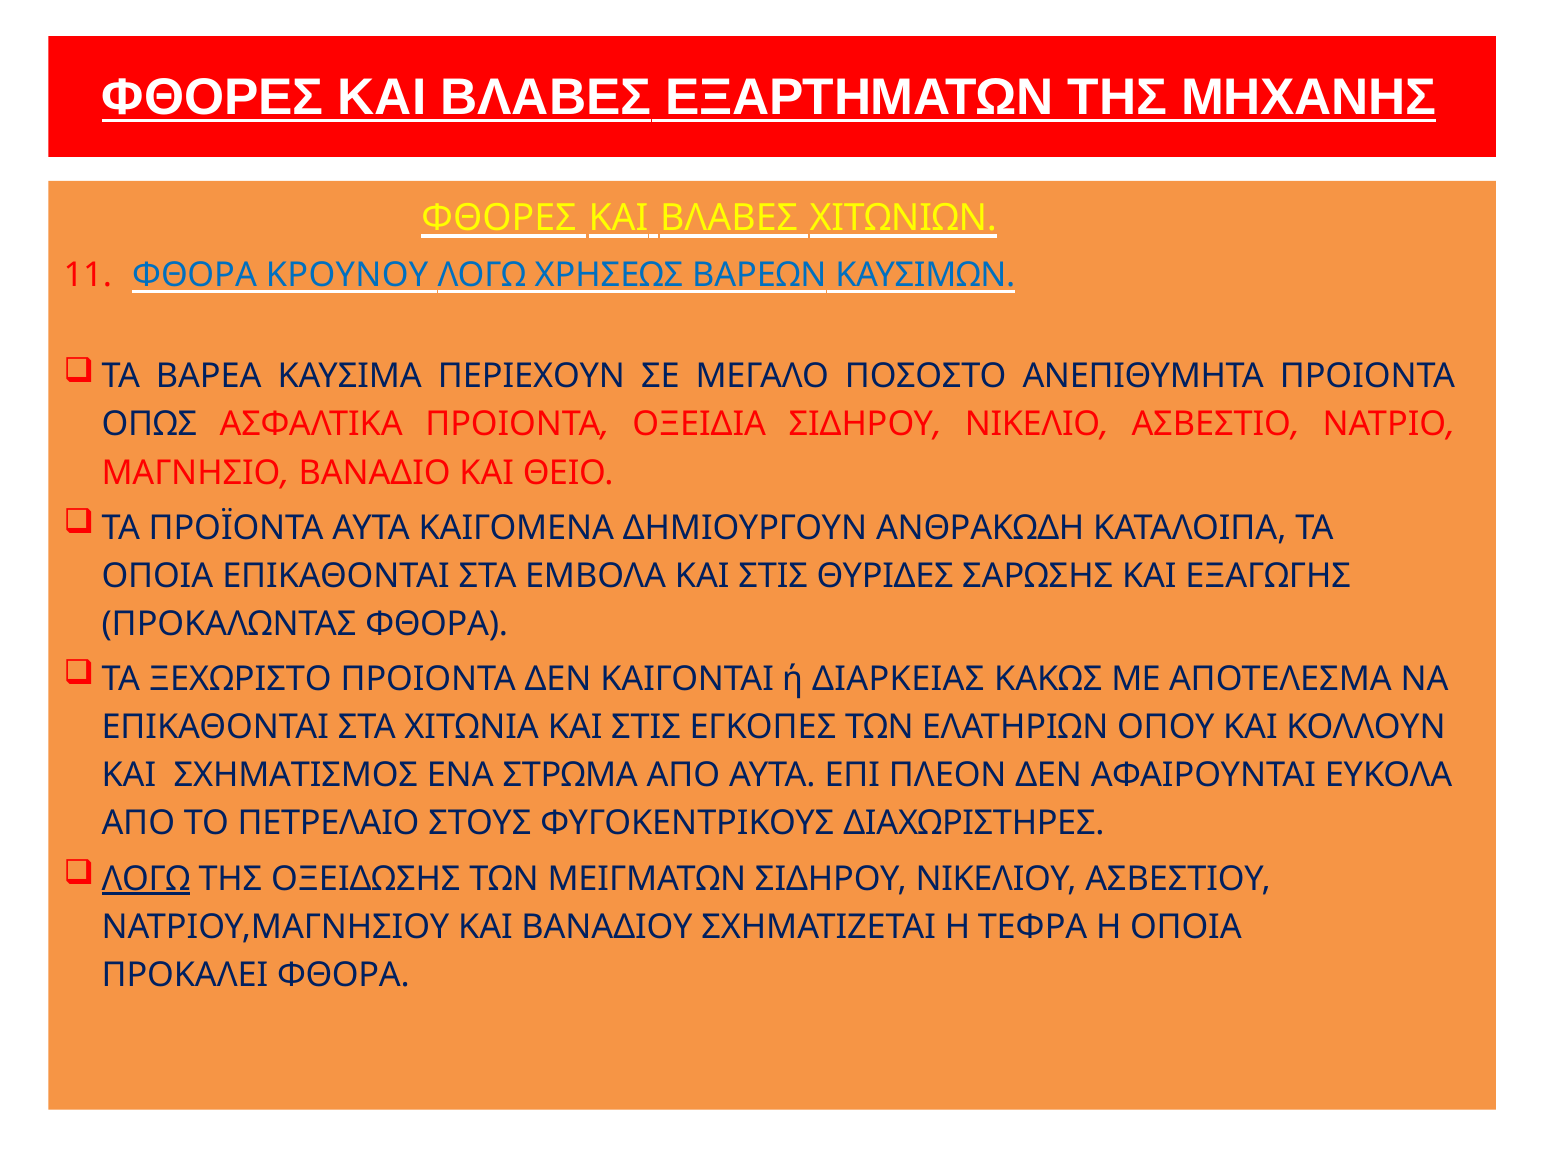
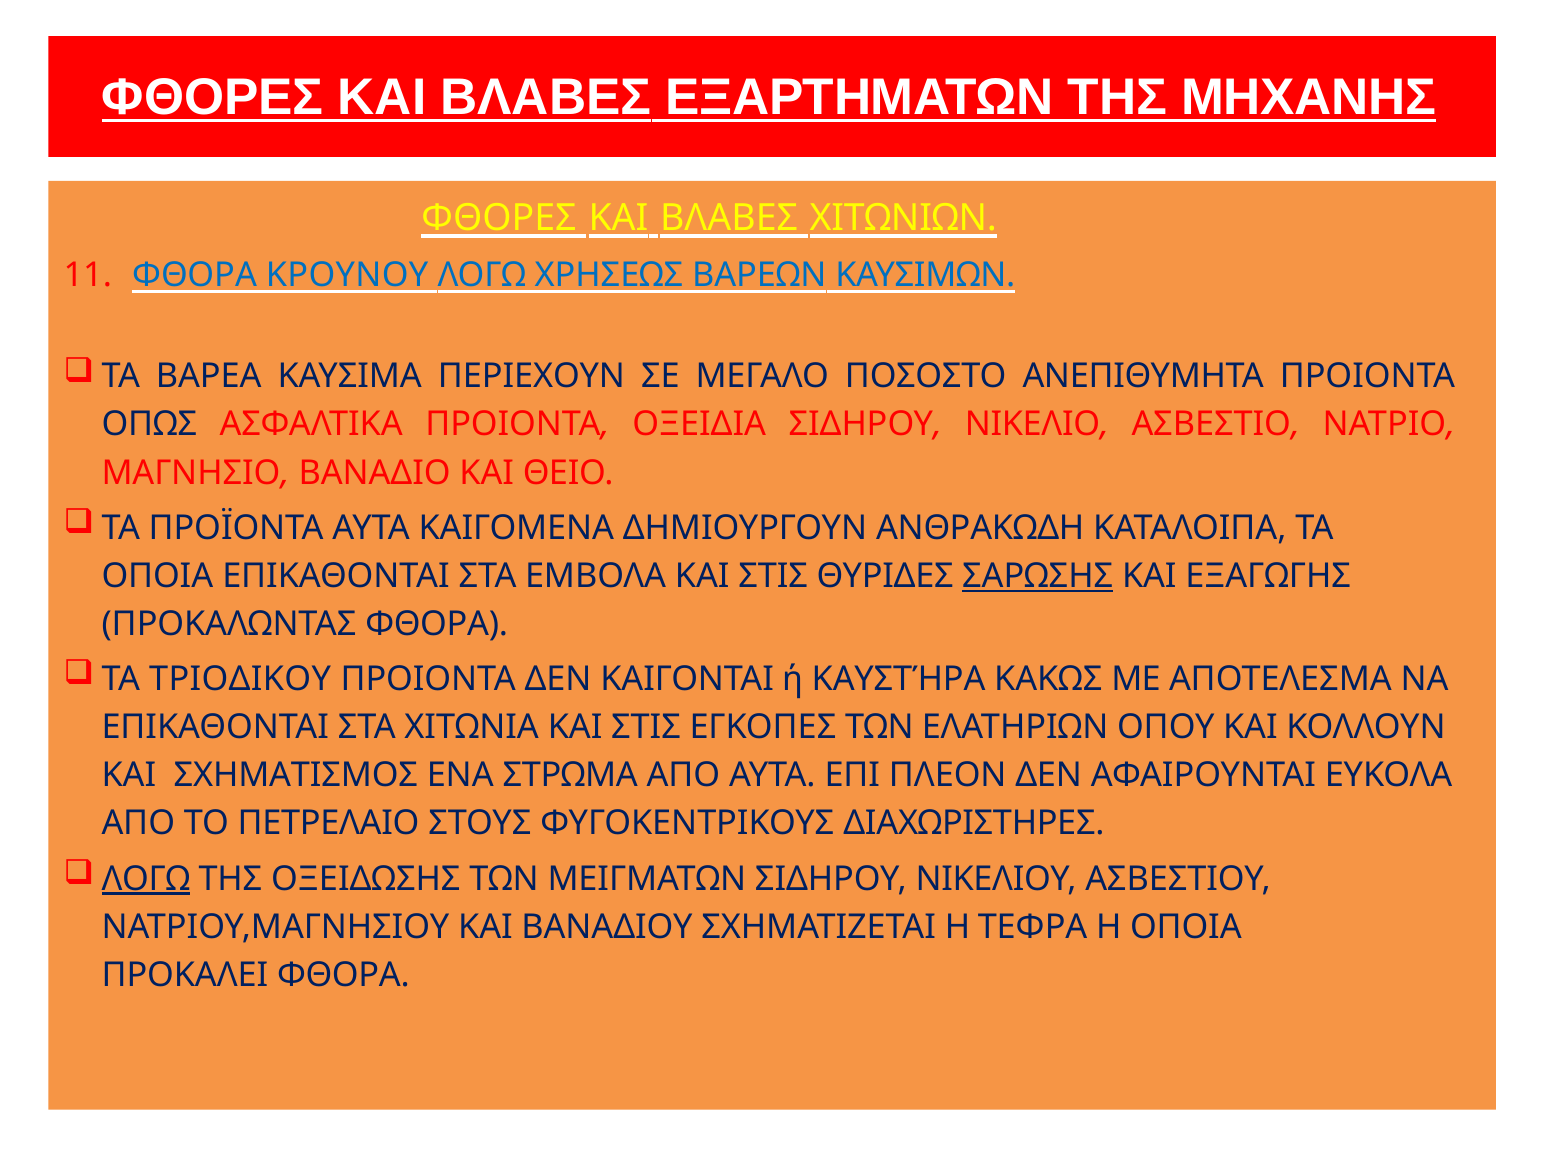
ΣΑΡΩΣΗΣ underline: none -> present (1038, 576)
ΞΕΧΩΡΙΣΤΟ: ΞΕΧΩΡΙΣΤΟ -> ΤΡΙΟΔΙΚΟΥ (240, 679)
ΔΙΑΡΚΕΙΑΣ: ΔΙΑΡΚΕΙΑΣ -> ΚΑΥΣΤΉΡΑ (899, 679)
